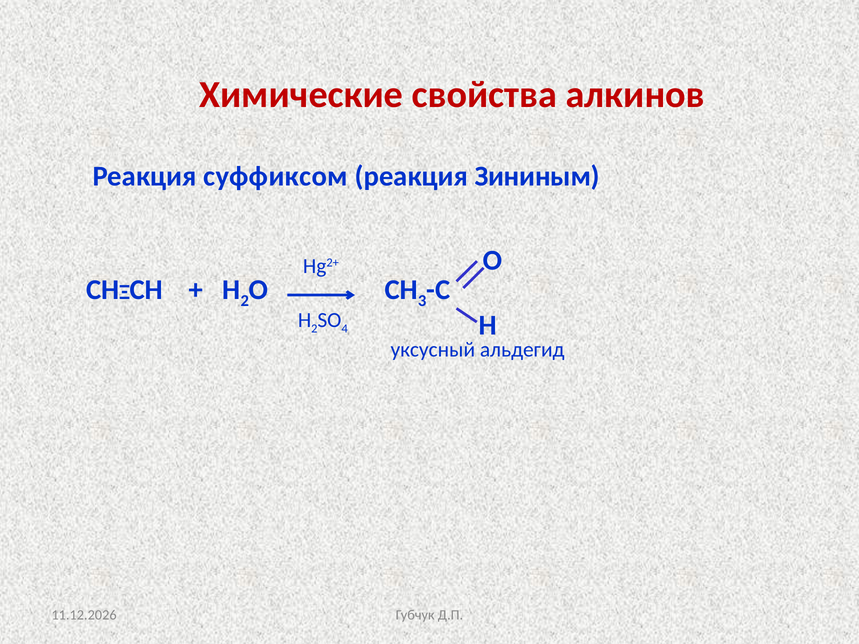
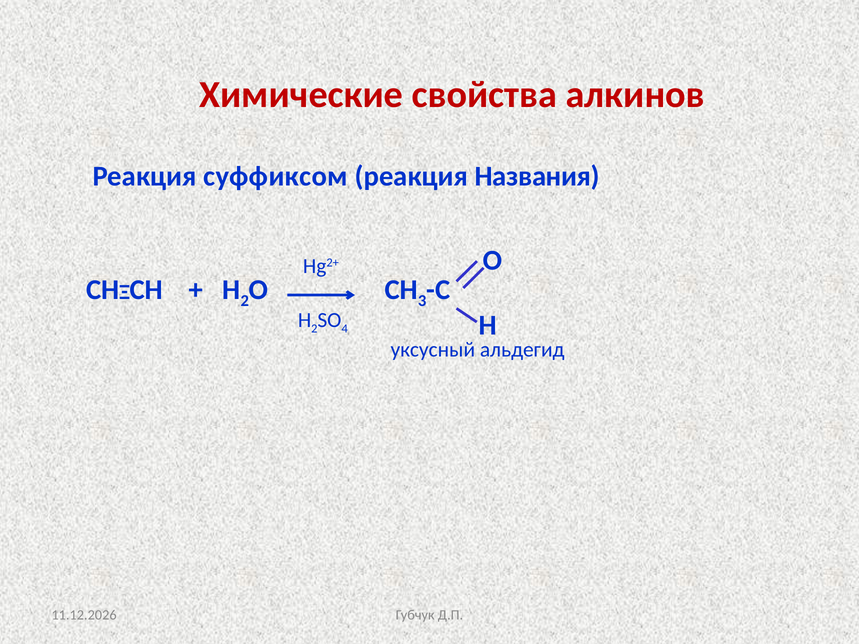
Зининым: Зининым -> Названия (537, 176)
